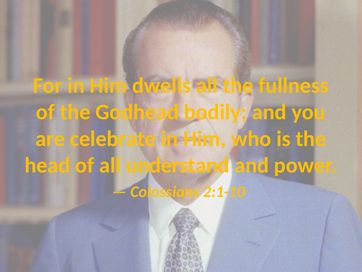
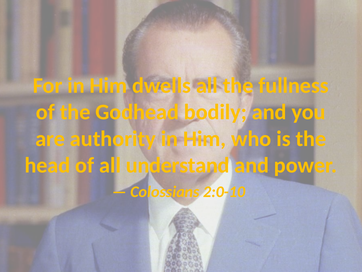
celebrate: celebrate -> authority (113, 138)
2:1-10: 2:1-10 -> 2:0-10 (224, 192)
